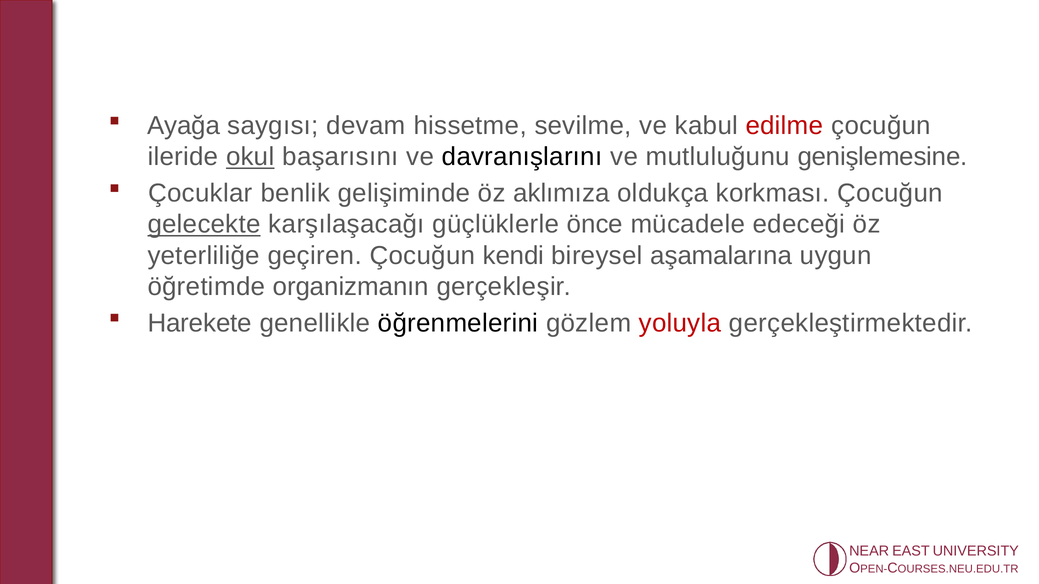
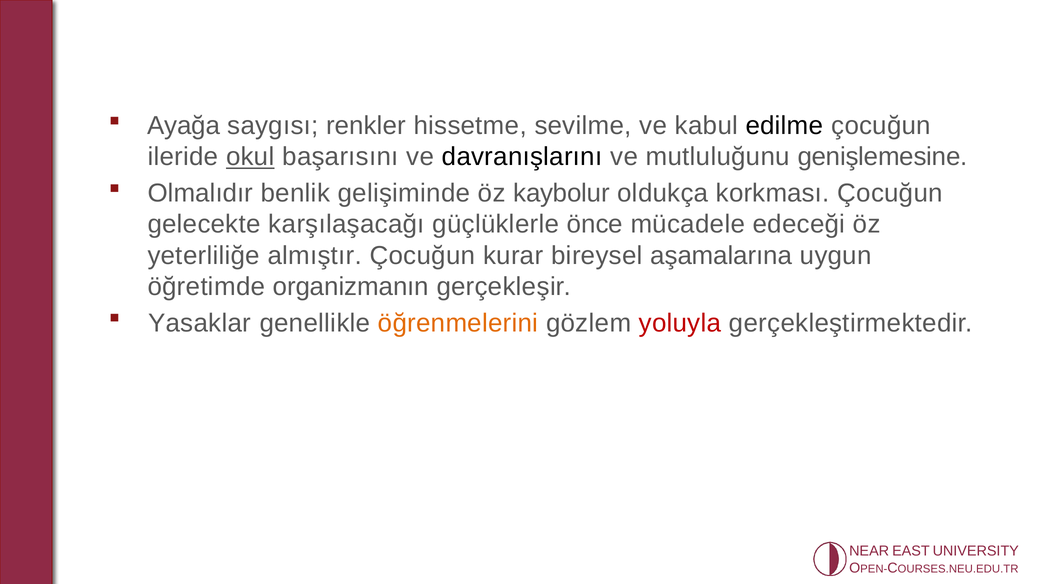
devam: devam -> renkler (366, 126)
edilme colour: red -> black (784, 126)
Çocuklar: Çocuklar -> Olmalıdır (200, 193)
aklımıza: aklımıza -> kaybolur (561, 193)
gelecekte underline: present -> none (204, 225)
geçiren: geçiren -> almıştır (315, 256)
kendi: kendi -> kurar (513, 256)
Harekete: Harekete -> Yasaklar (200, 323)
öğrenmelerini colour: black -> orange (458, 323)
